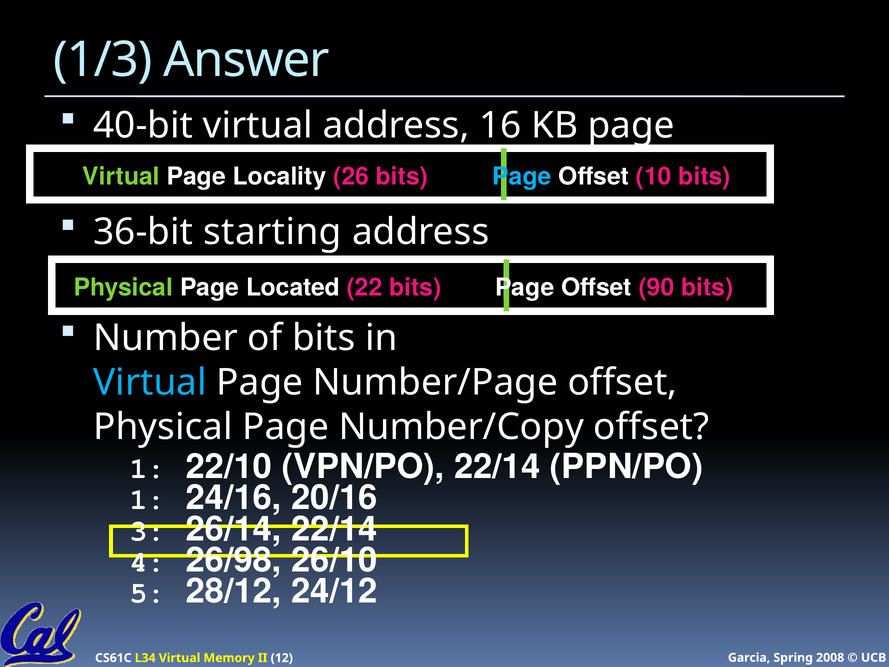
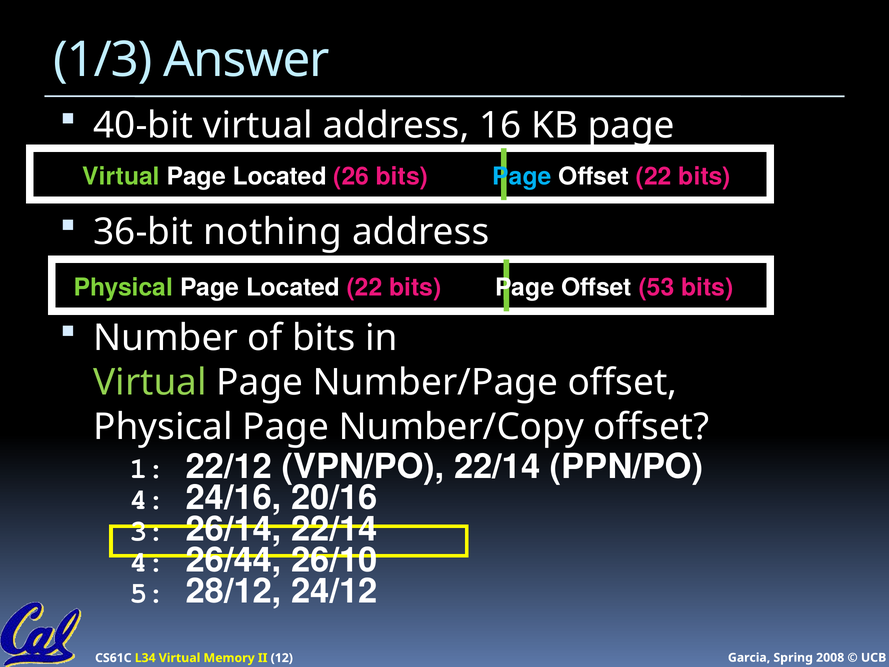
Virtual Page Locality: Locality -> Located (280, 177)
Offset 10: 10 -> 22 (654, 177)
starting: starting -> nothing (273, 232)
90: 90 -> 53 (656, 288)
Virtual colour: light blue -> light green (150, 382)
22/10: 22/10 -> 22/12 (229, 467)
1: 1 -> 4 (147, 499)
26/98: 26/98 -> 26/44 (234, 560)
